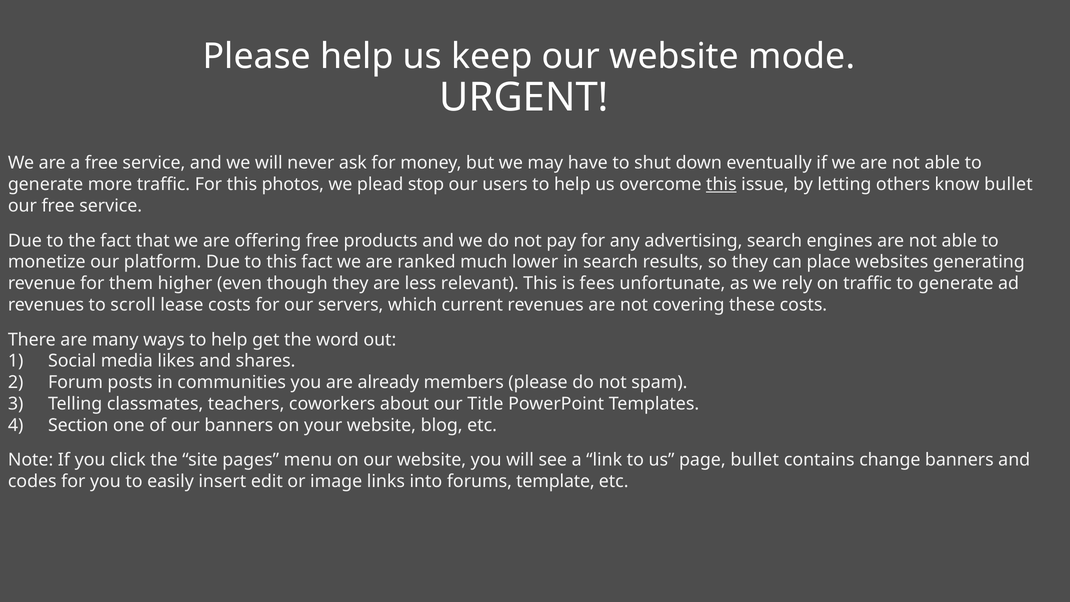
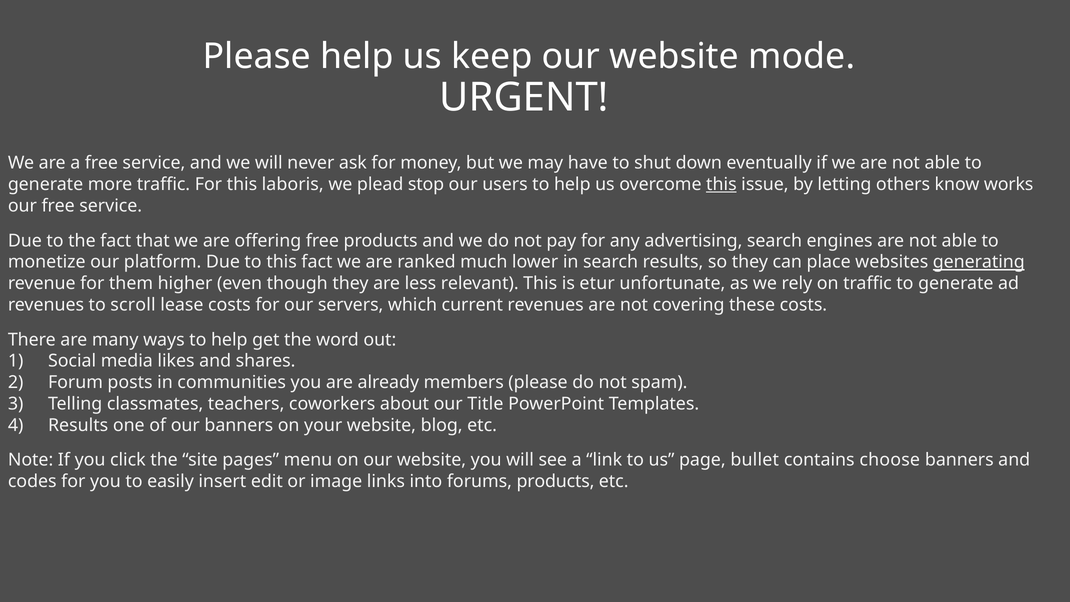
photos: photos -> laboris (293, 184)
know bullet: bullet -> works (1009, 184)
generating underline: none -> present (979, 262)
fees: fees -> etur (597, 283)
Section: Section -> Results (78, 425)
change: change -> choose (890, 460)
forums template: template -> products (555, 481)
